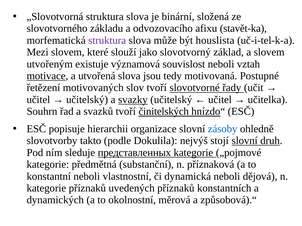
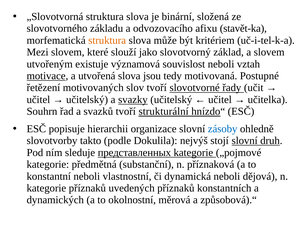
struktura colour: purple -> orange (107, 40)
houslista: houslista -> kritériem (215, 40)
činitelských: činitelských -> strukturální (164, 112)
